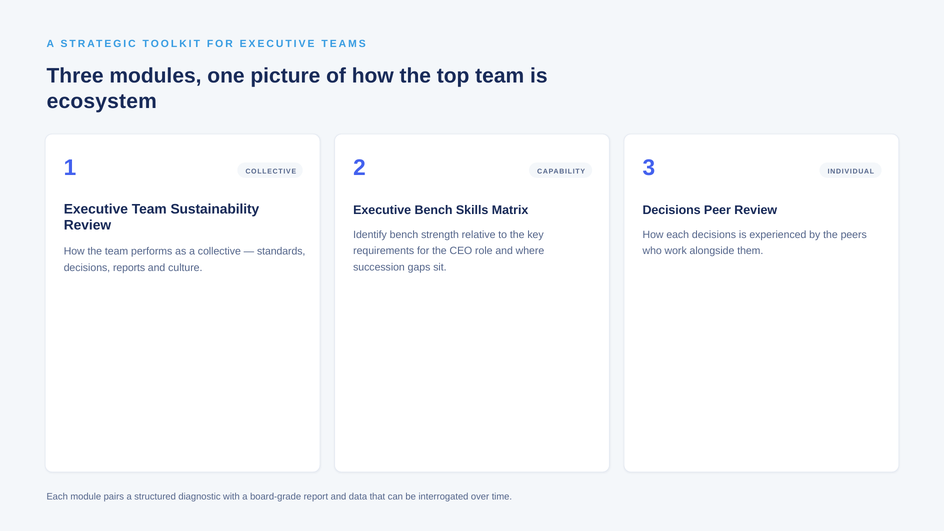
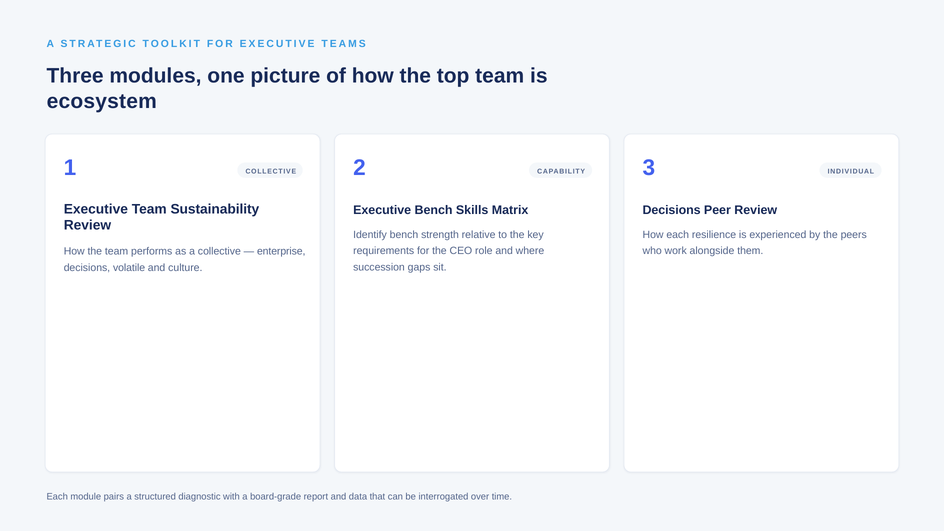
each decisions: decisions -> resilience (714, 235)
standards: standards -> enterprise (281, 251)
reports: reports -> volatile (129, 268)
